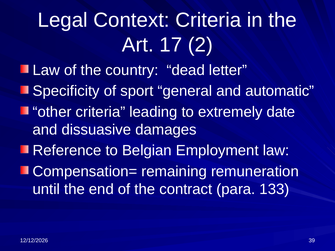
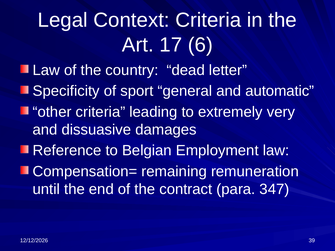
2: 2 -> 6 (200, 45)
date: date -> very (281, 112)
133: 133 -> 347 (274, 189)
